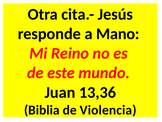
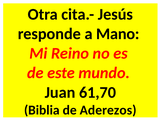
13,36: 13,36 -> 61,70 (97, 92)
Violencia: Violencia -> Aderezos (108, 110)
